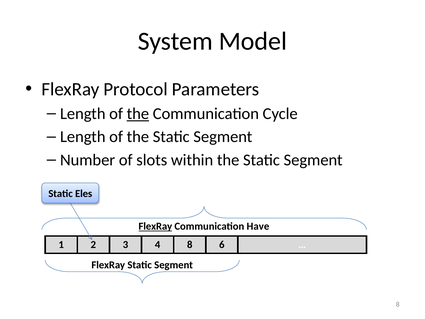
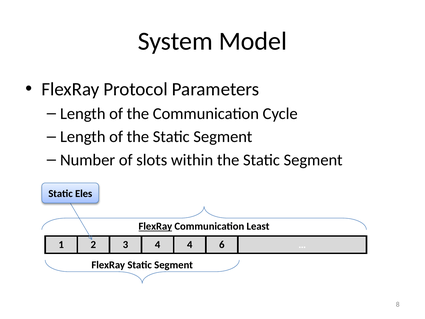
the underline: present -> none (138, 114)
Have: Have -> Least (258, 226)
4 8: 8 -> 4 (190, 245)
